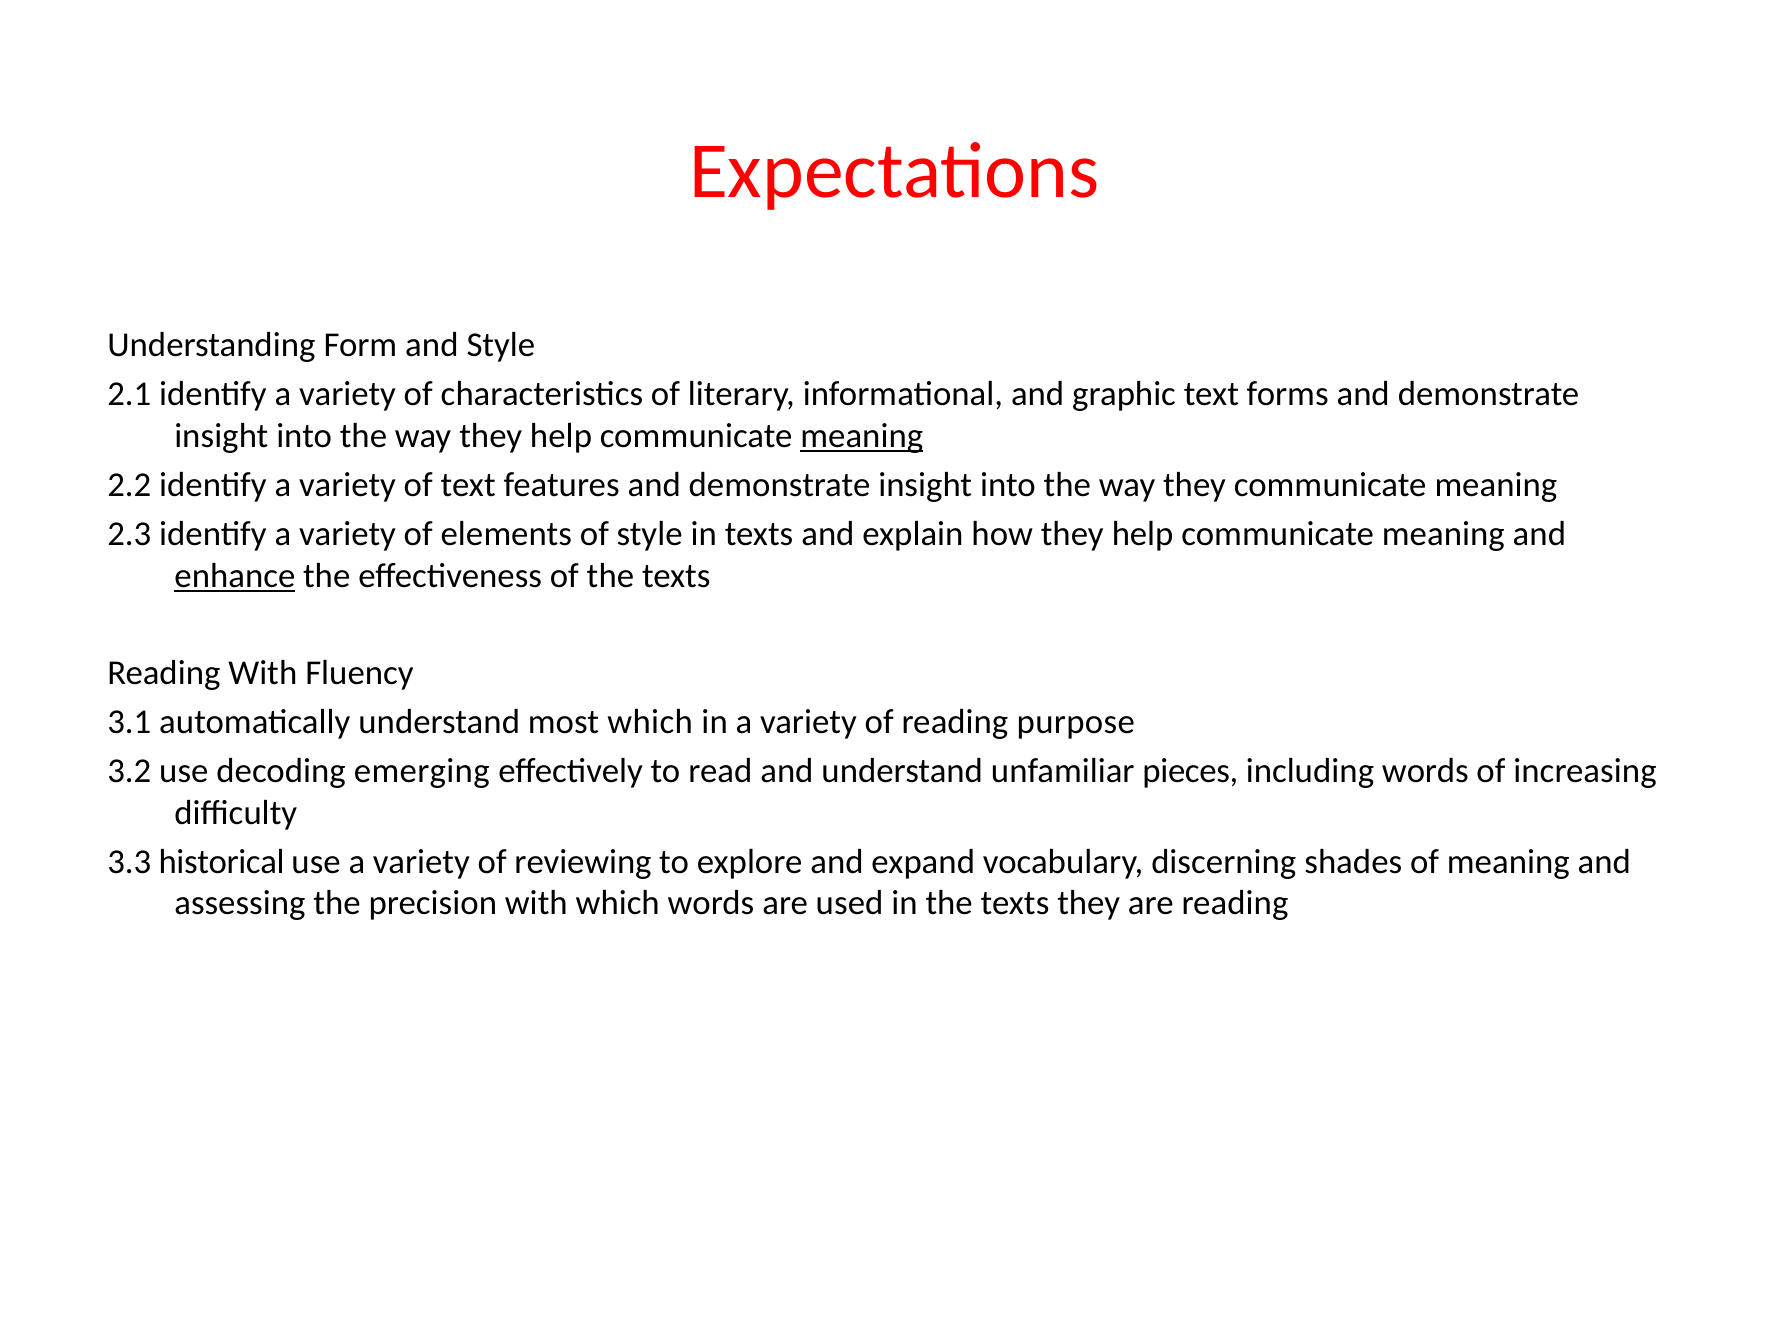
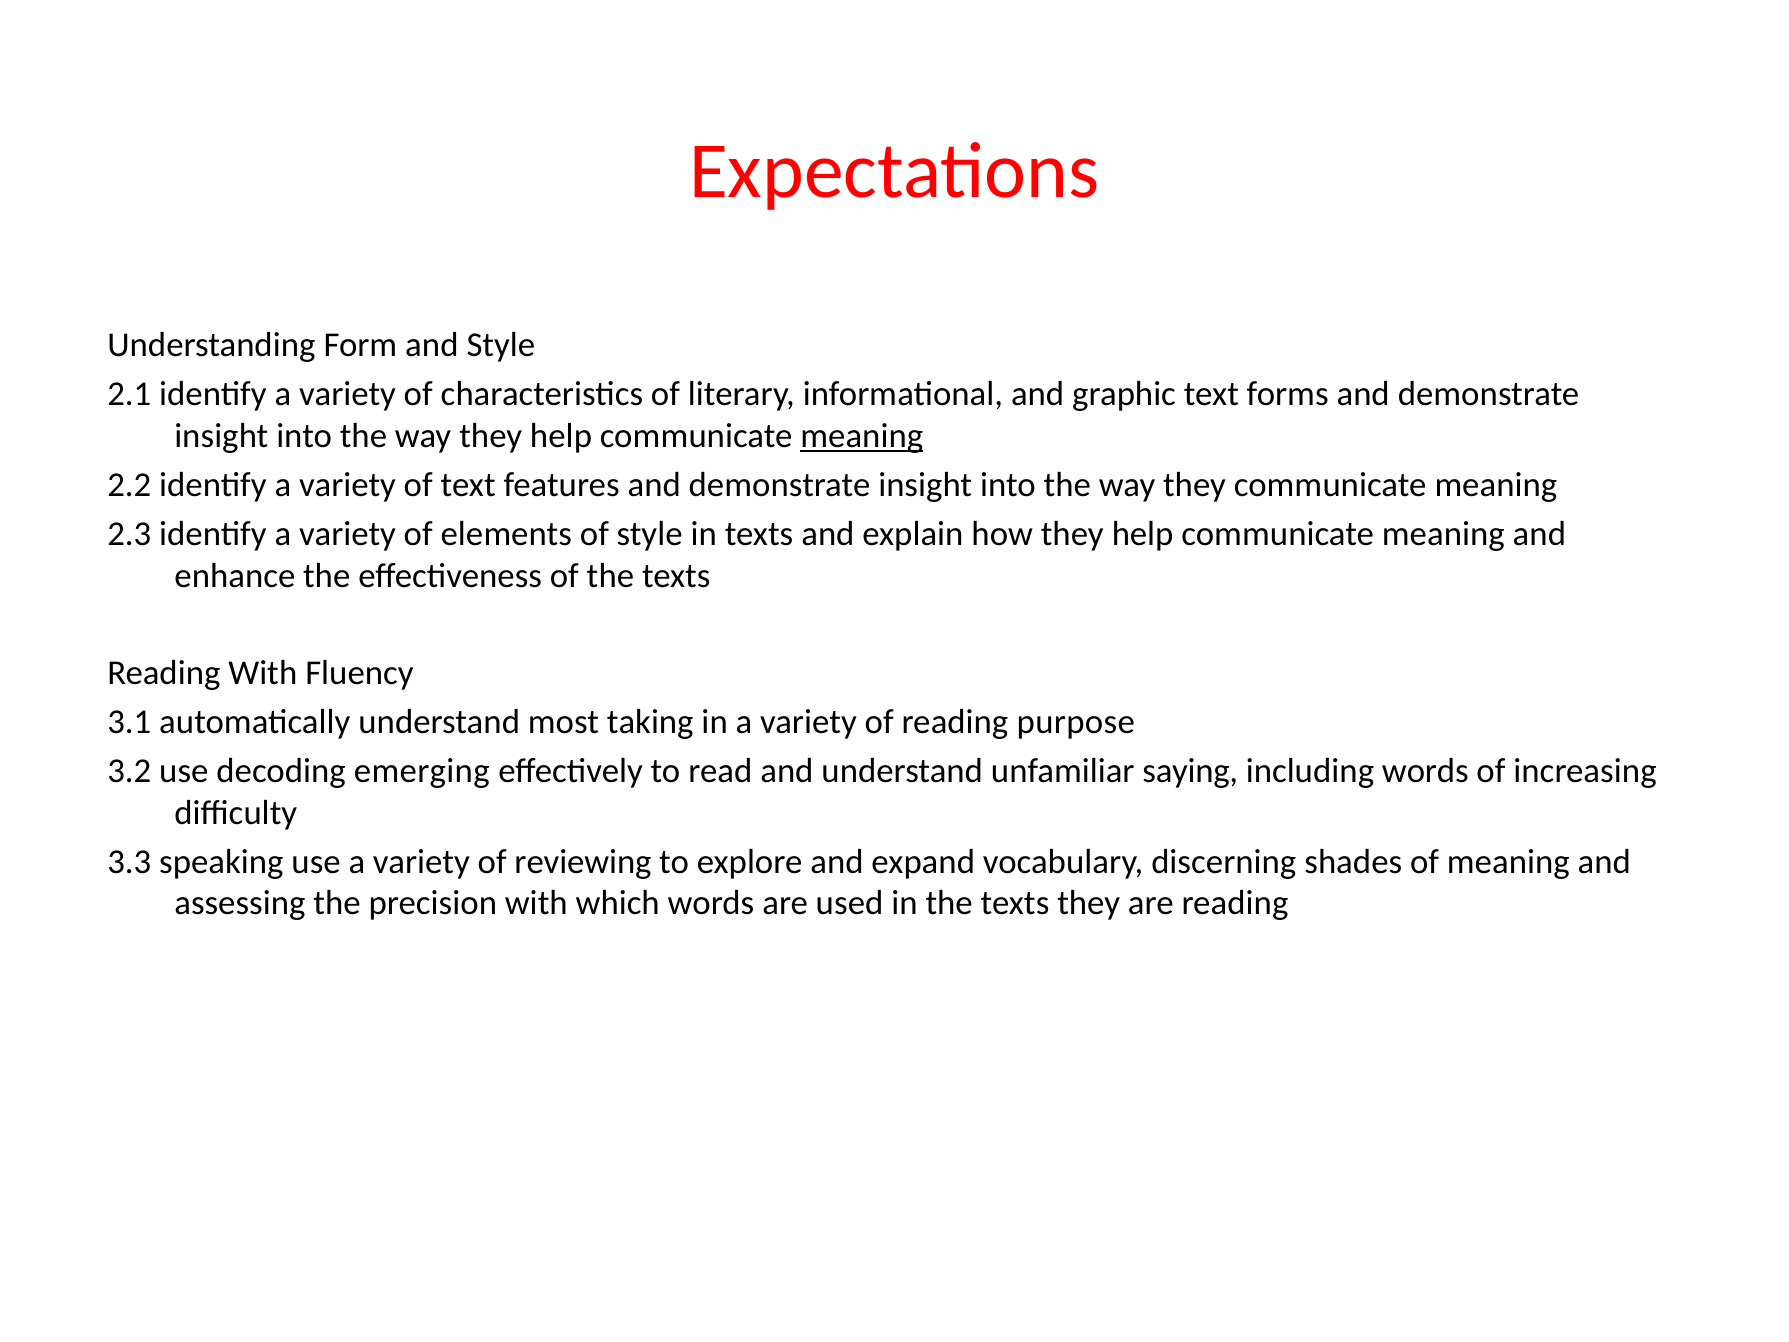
enhance underline: present -> none (235, 576)
most which: which -> taking (650, 722)
pieces: pieces -> saying (1190, 771)
historical: historical -> speaking (221, 861)
